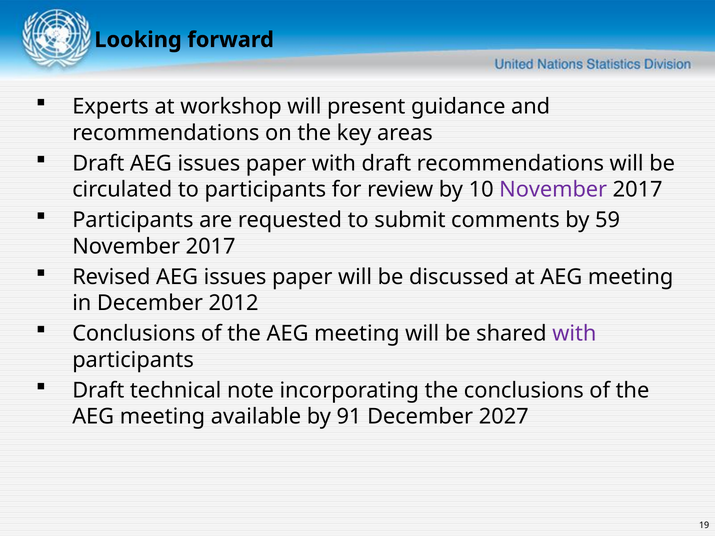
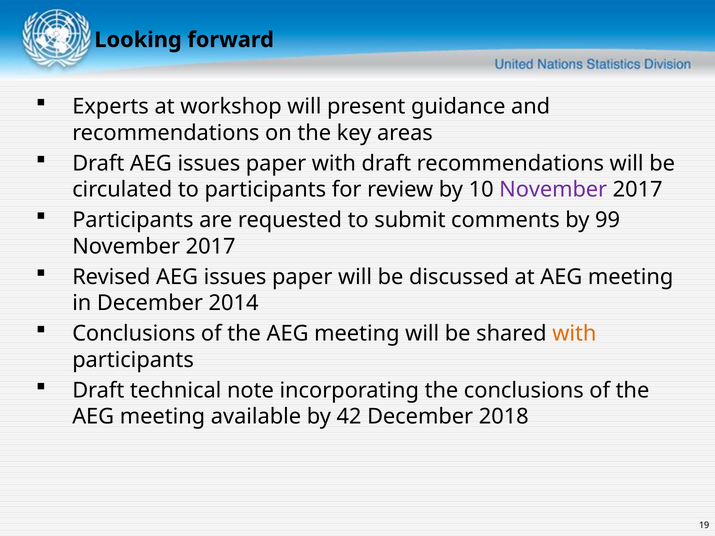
59: 59 -> 99 (608, 220)
2012: 2012 -> 2014 (234, 303)
with colour: purple -> orange (574, 334)
91: 91 -> 42 (349, 417)
2027: 2027 -> 2018 (504, 417)
